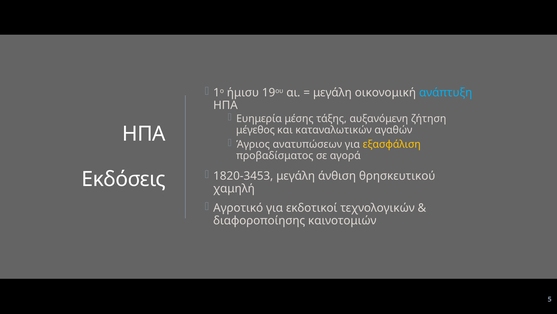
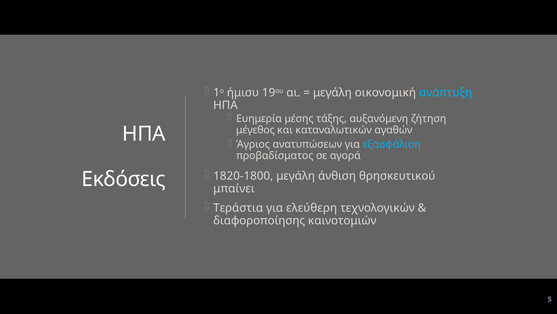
εξασφάλιση colour: yellow -> light blue (392, 144)
1820-3453: 1820-3453 -> 1820-1800 (243, 176)
χαμηλή: χαμηλή -> μπαίνει (234, 188)
Αγροτικό: Αγροτικό -> Τεράστια (238, 208)
εκδοτικοί: εκδοτικοί -> ελεύθερη (312, 208)
